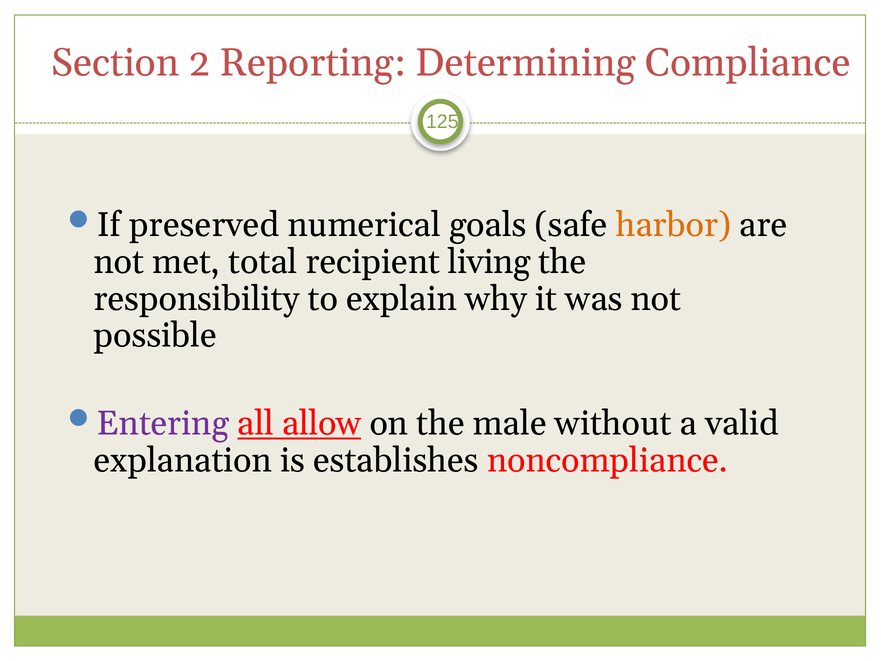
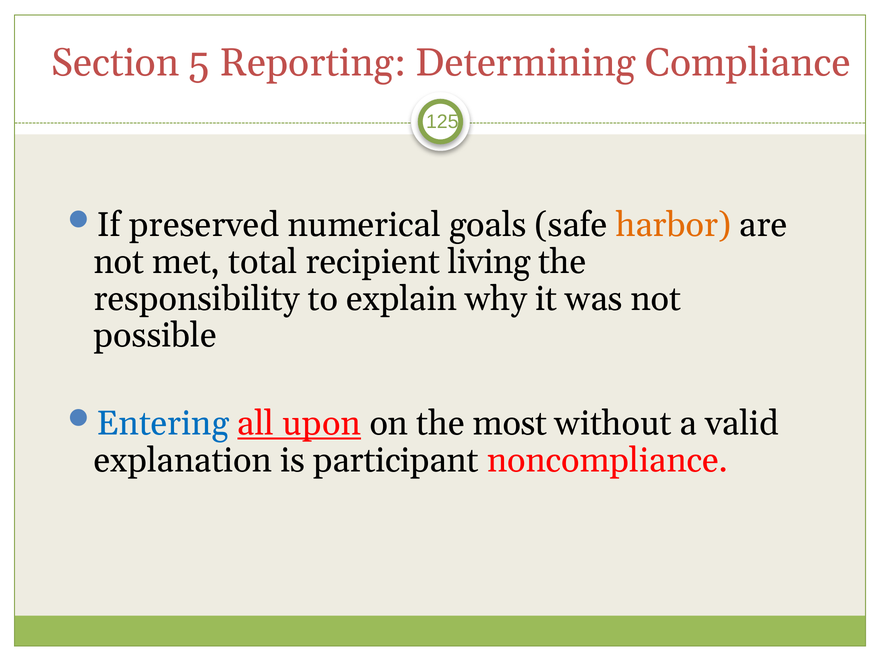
2: 2 -> 5 (199, 63)
Entering colour: purple -> blue (163, 423)
allow: allow -> upon (322, 423)
male: male -> most (510, 423)
establishes: establishes -> participant (396, 460)
